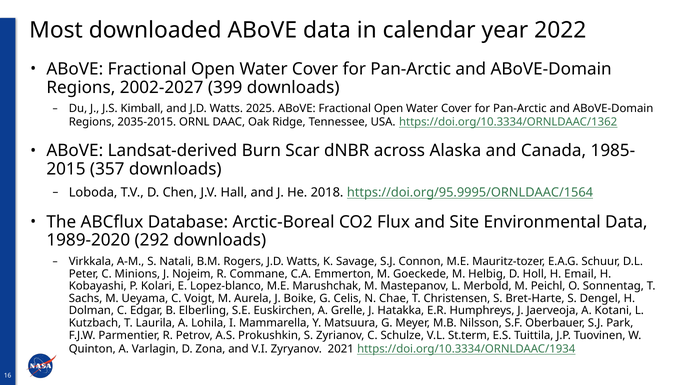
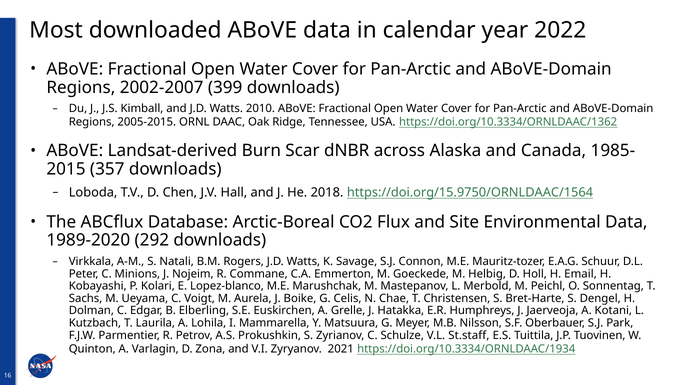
2002-2027: 2002-2027 -> 2002-2007 (162, 87)
2025: 2025 -> 2010 (260, 108)
2035-2015: 2035-2015 -> 2005-2015 (147, 122)
https://doi.org/95.9995/ORNLDAAC/1564: https://doi.org/95.9995/ORNLDAAC/1564 -> https://doi.org/15.9750/ORNLDAAC/1564 (470, 192)
St.term: St.term -> St.staff (469, 335)
